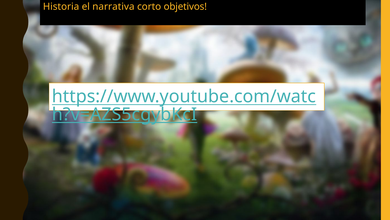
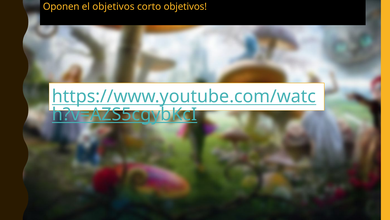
Historia: Historia -> Oponen (61, 7)
el narrativa: narrativa -> objetivos (113, 7)
